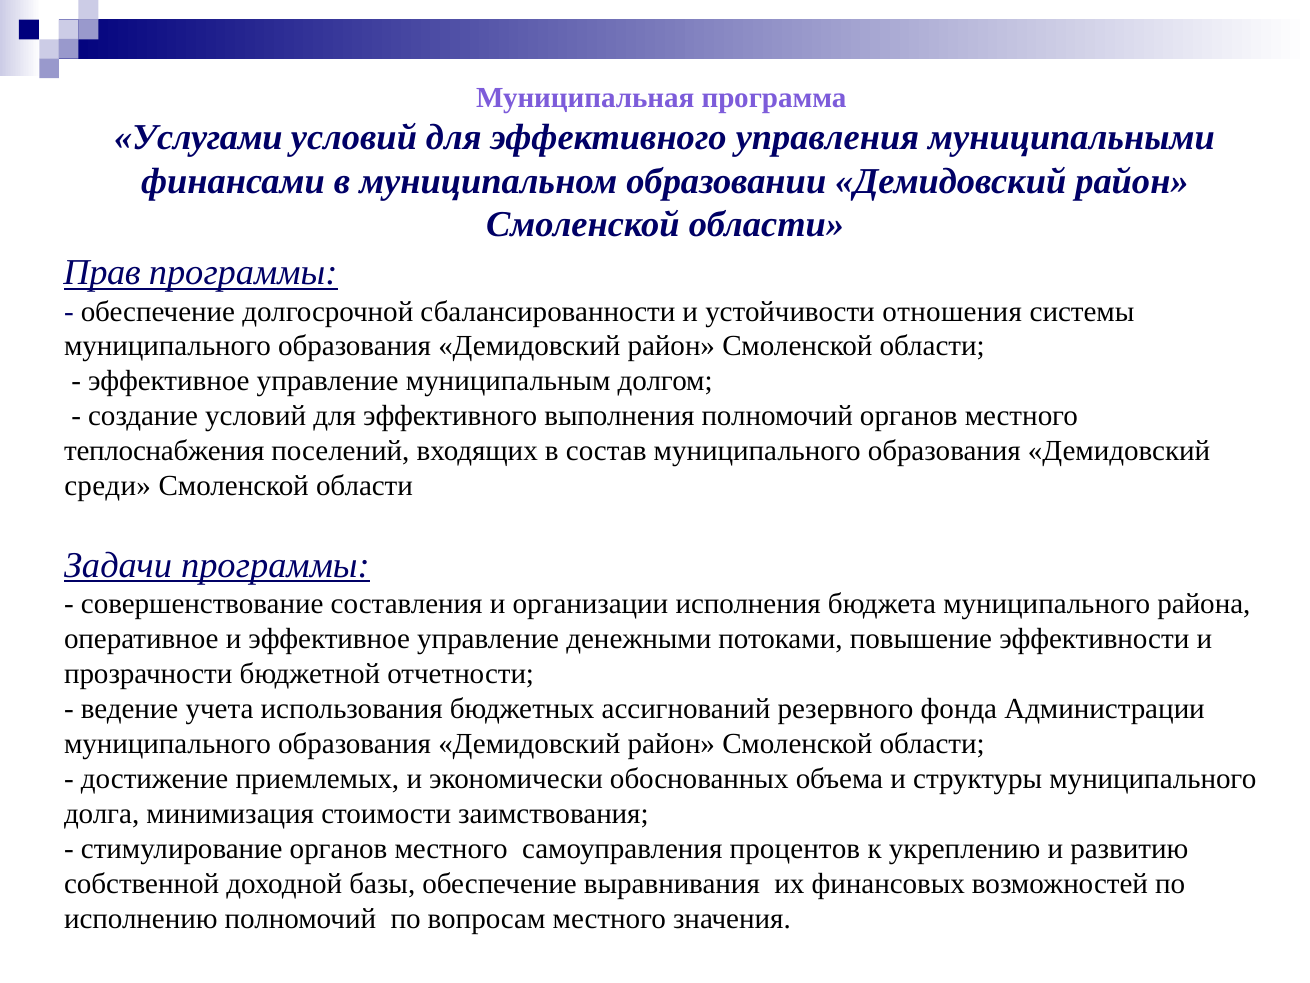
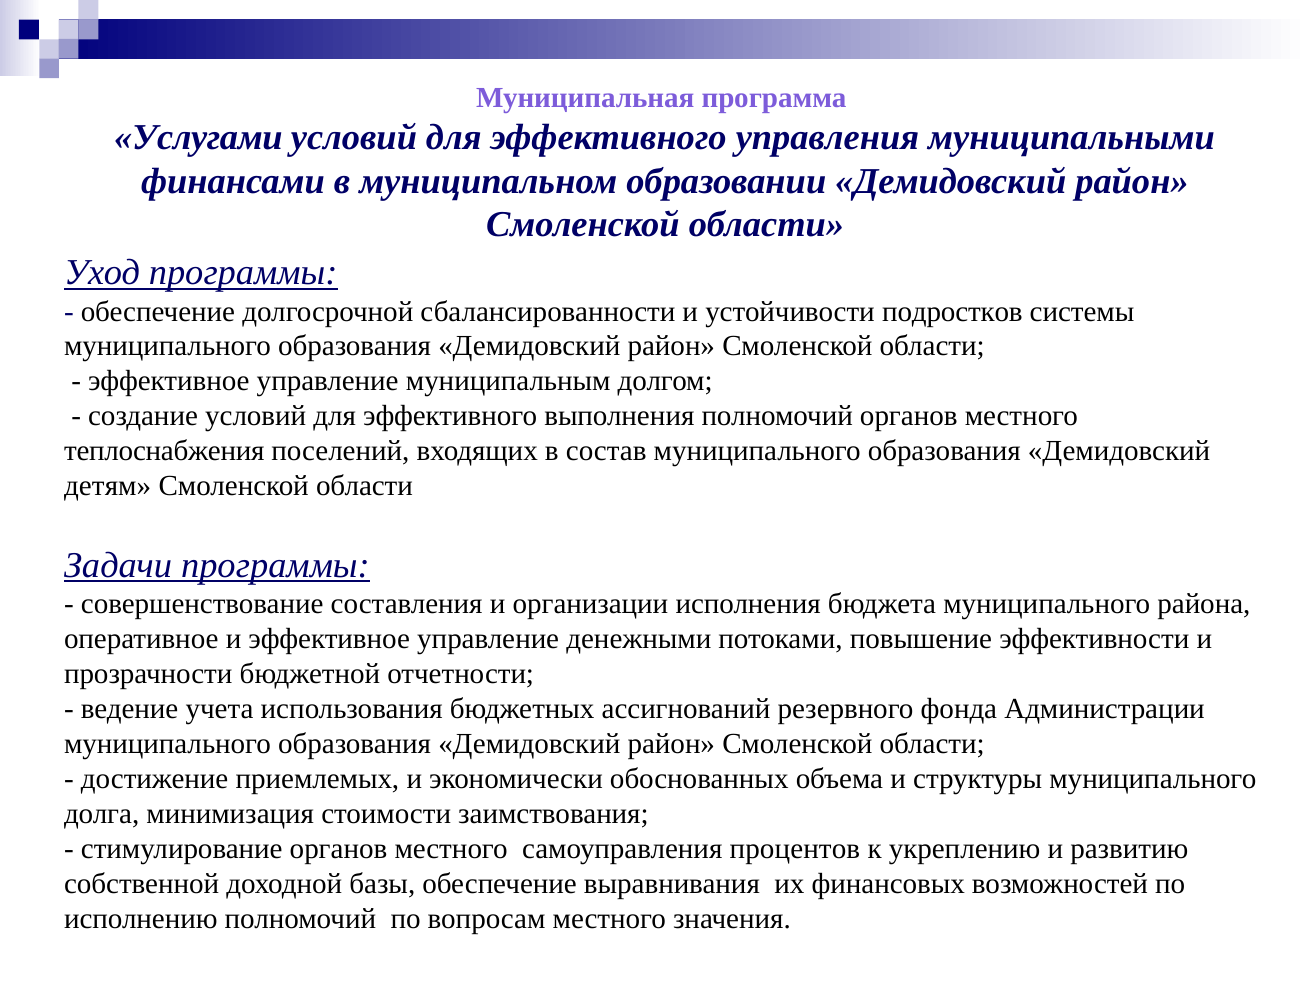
Прав: Прав -> Уход (102, 273)
отношения: отношения -> подростков (952, 311)
среди: среди -> детям (108, 486)
